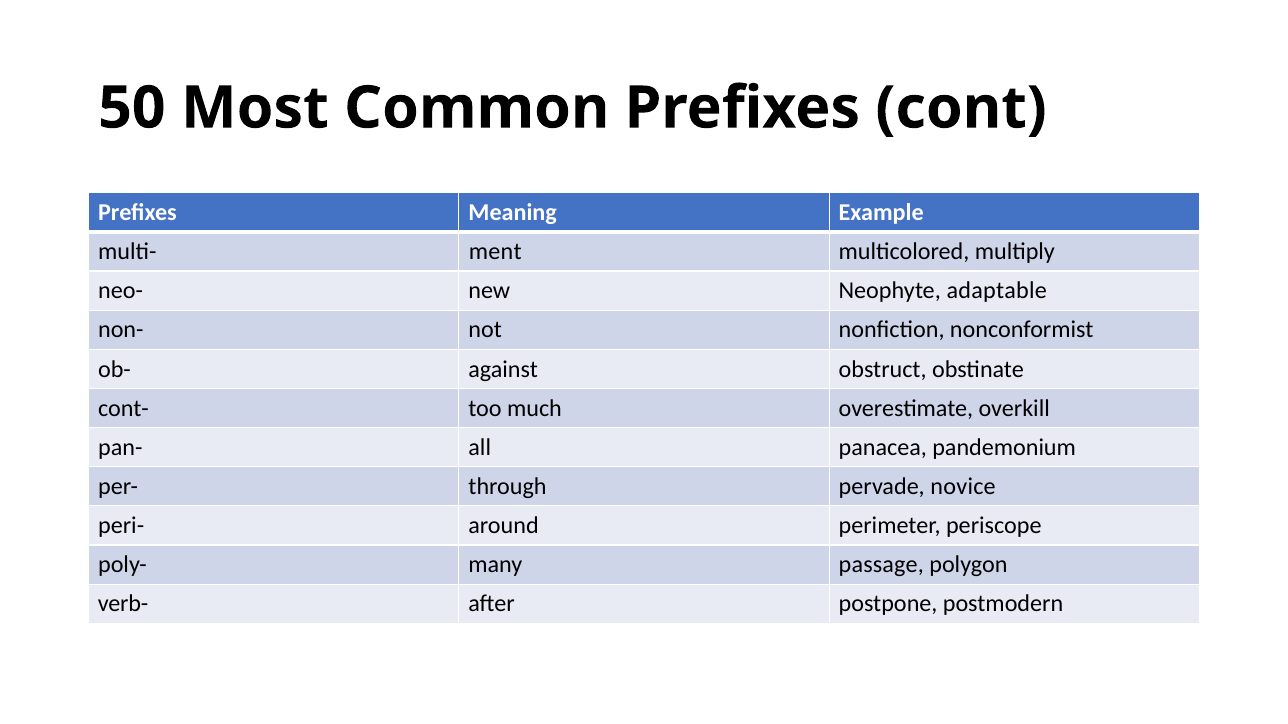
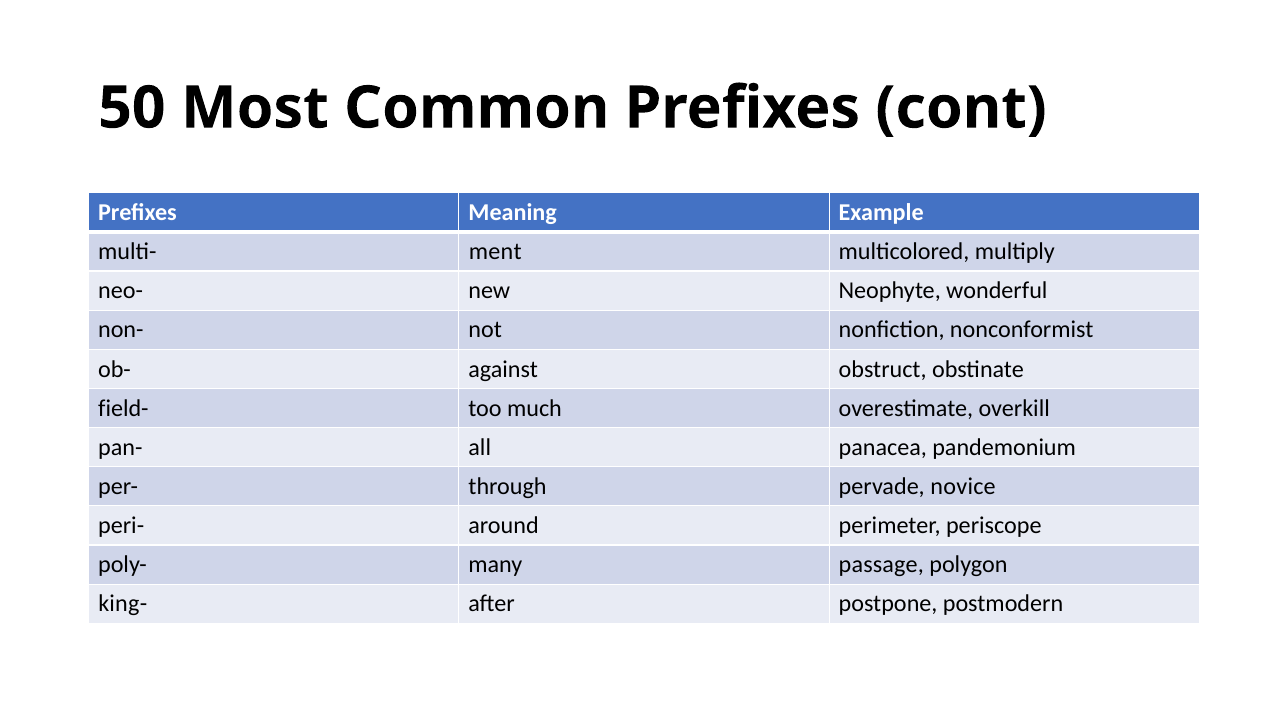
adaptable: adaptable -> wonderful (997, 291)
cont-: cont- -> field- (123, 409)
verb-: verb- -> king- (123, 604)
